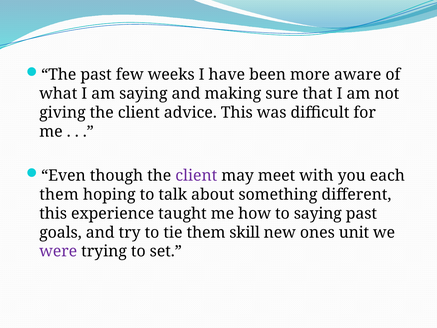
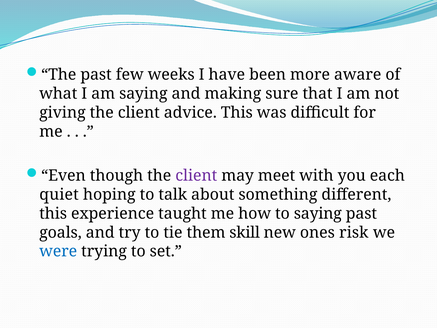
them: them -> quiet (59, 194)
unit: unit -> risk (354, 232)
were colour: purple -> blue (58, 251)
